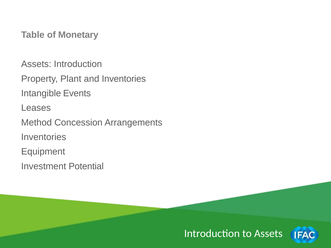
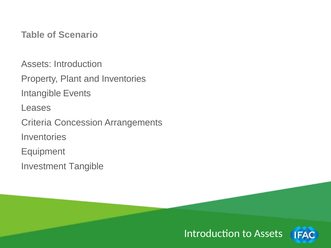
Monetary: Monetary -> Scenario (78, 35)
Method: Method -> Criteria (36, 123)
Potential: Potential -> Tangible (86, 166)
